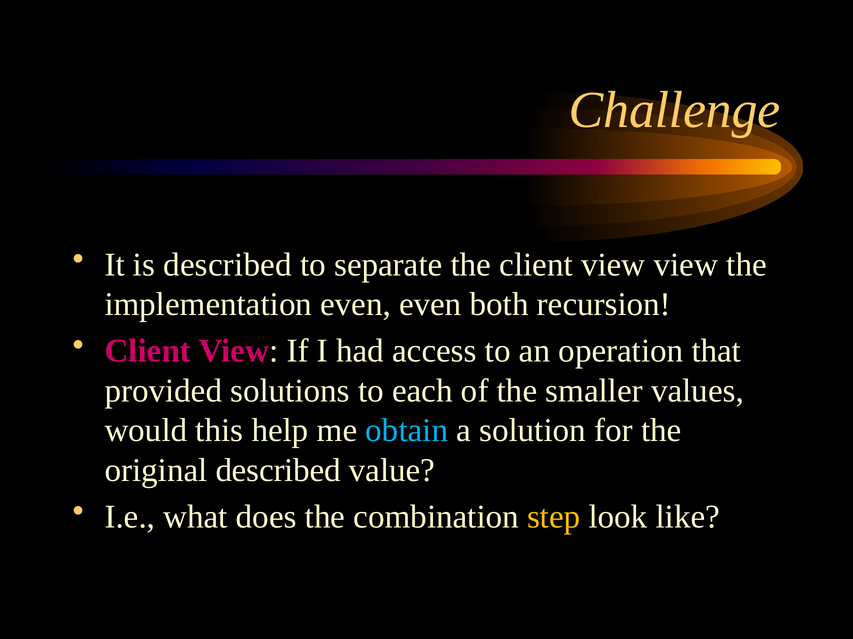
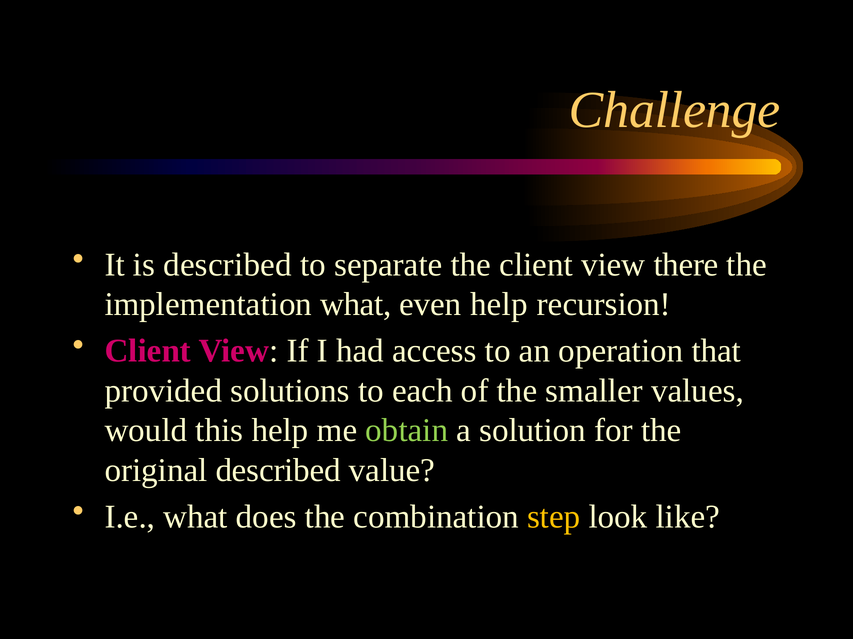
view view: view -> there (686, 265)
implementation even: even -> what (356, 305)
even both: both -> help (499, 305)
obtain colour: light blue -> light green (407, 431)
